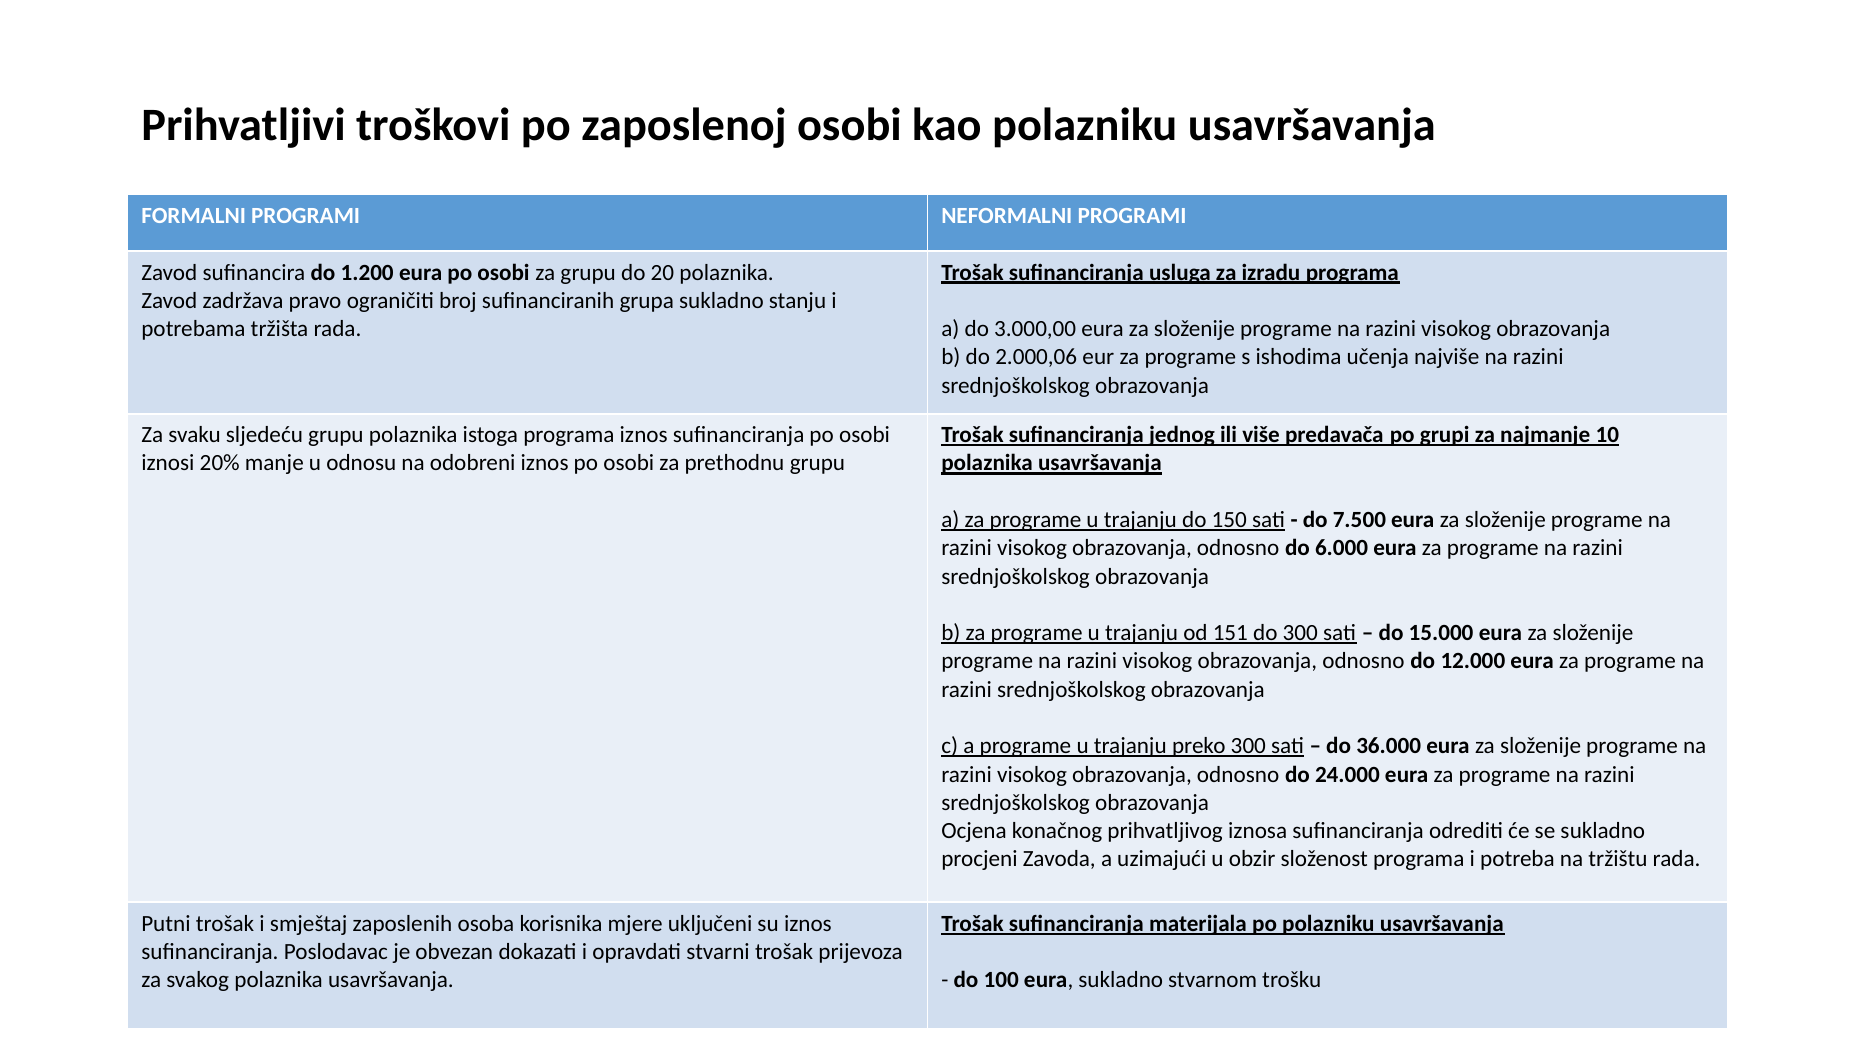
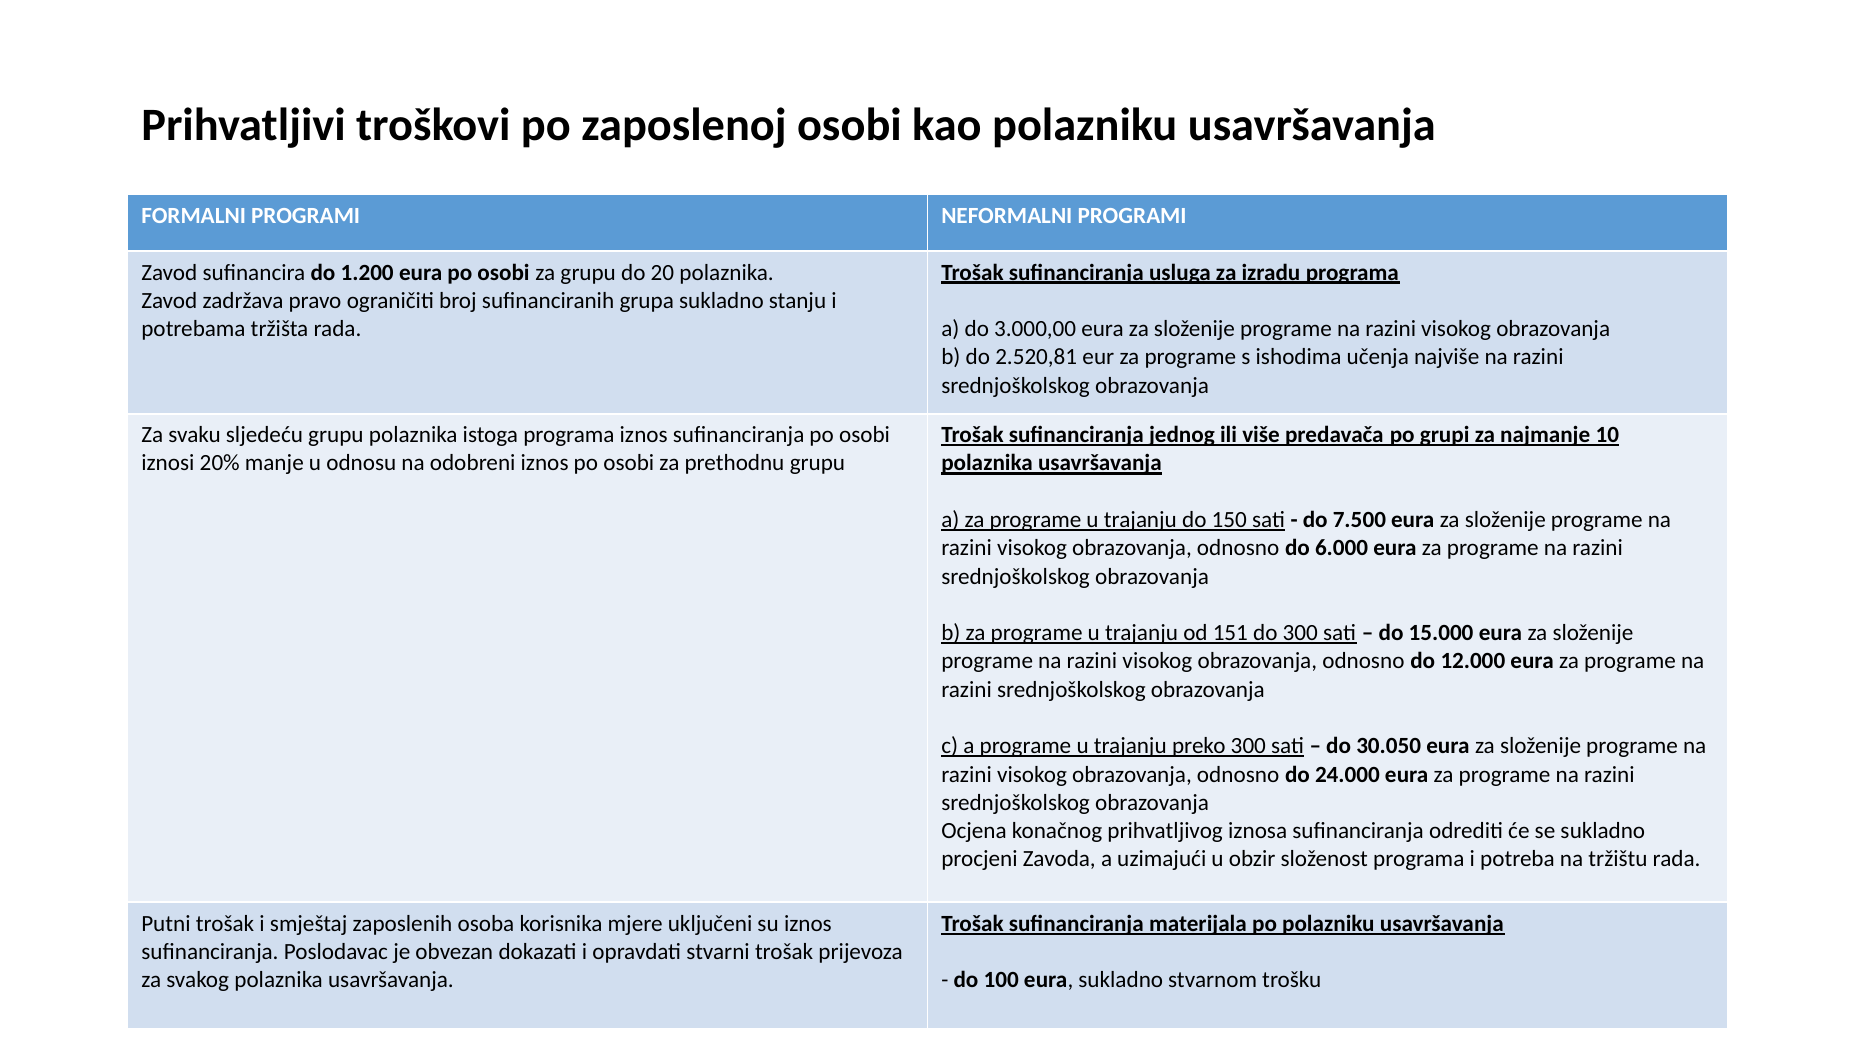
2.000,06: 2.000,06 -> 2.520,81 (1036, 357)
36.000: 36.000 -> 30.050 (1389, 746)
